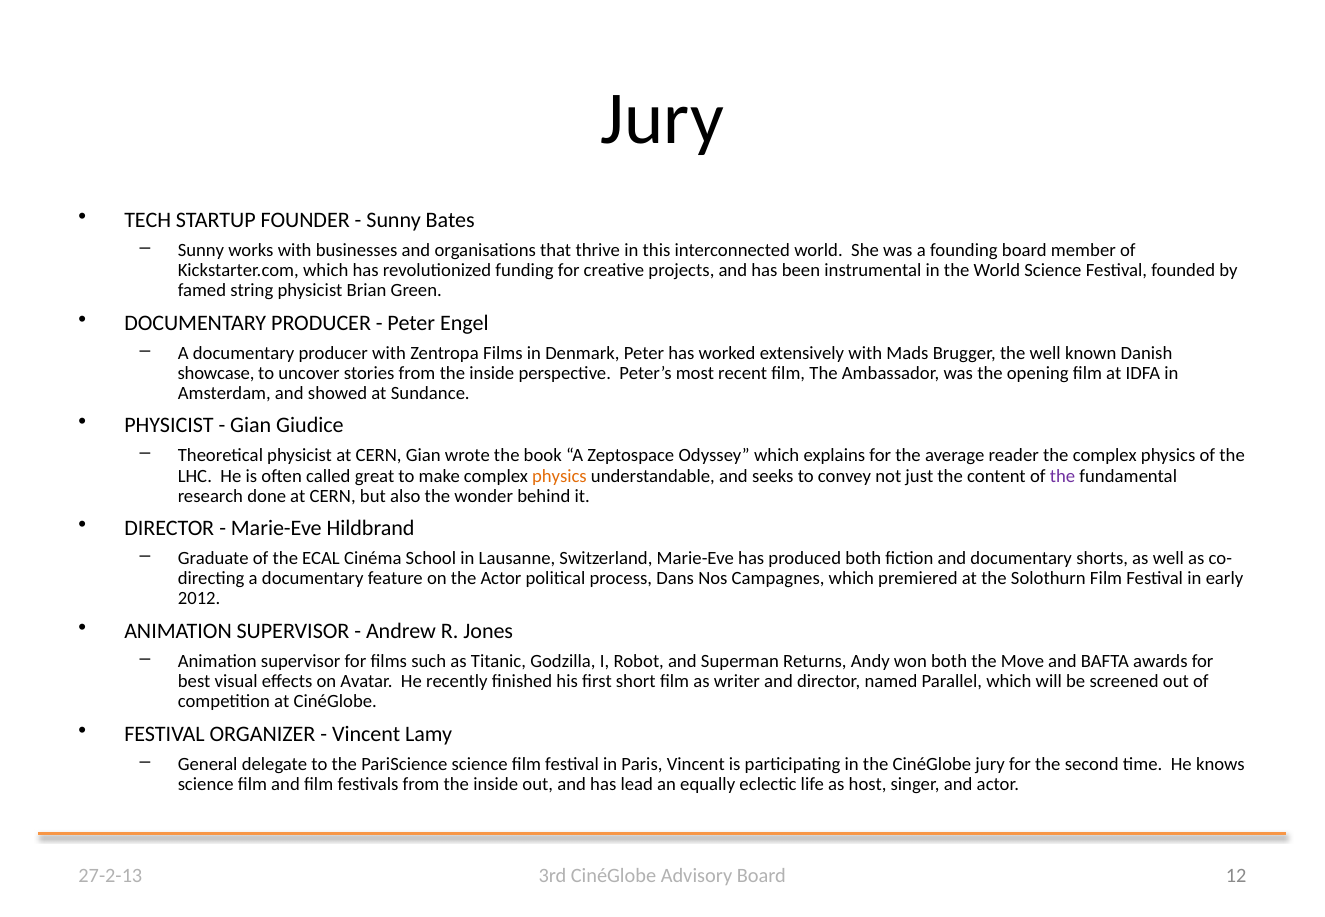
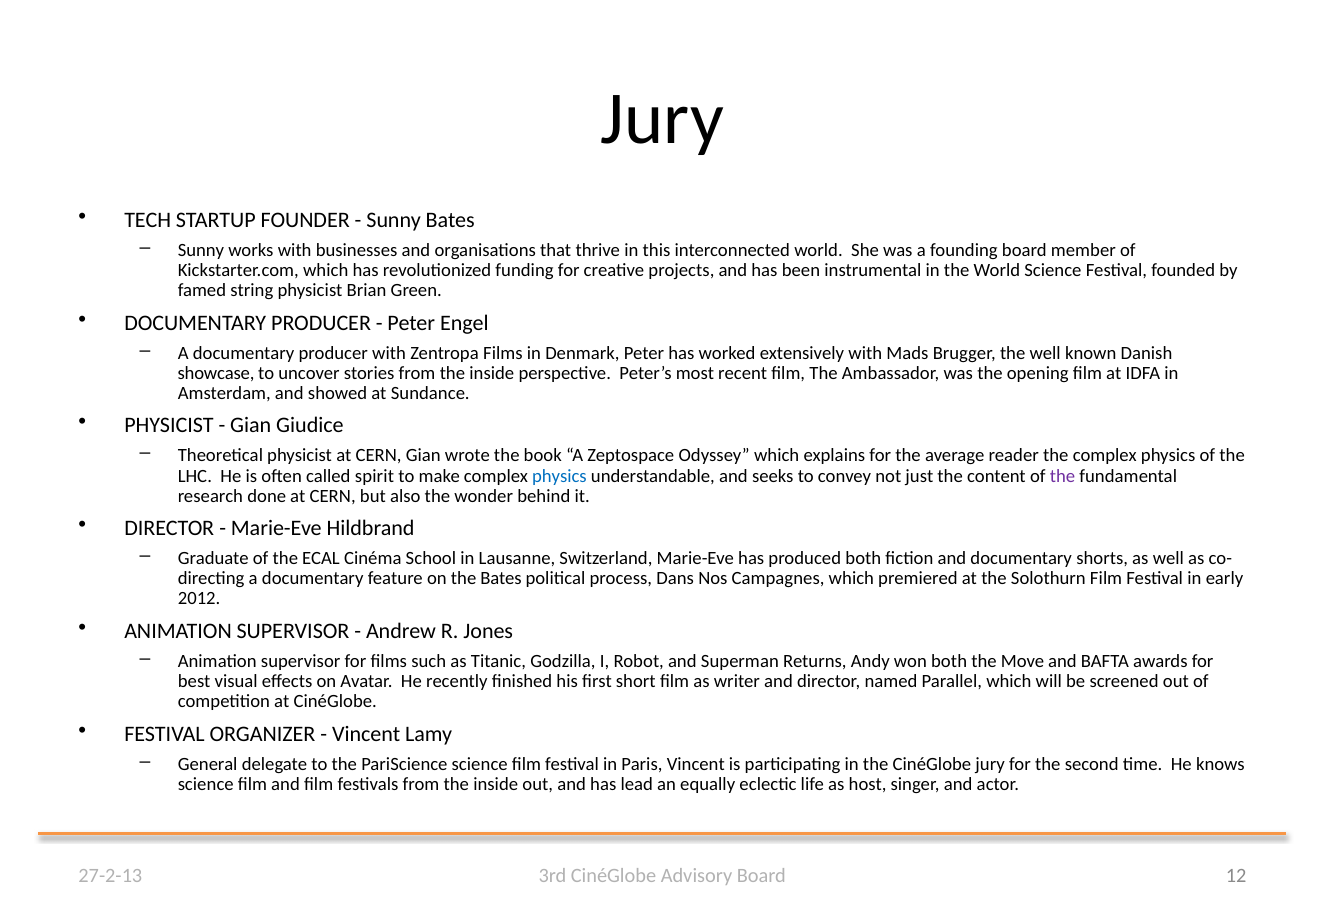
great: great -> spirit (374, 476)
physics colour: orange -> blue (559, 476)
the Actor: Actor -> Bates (501, 579)
